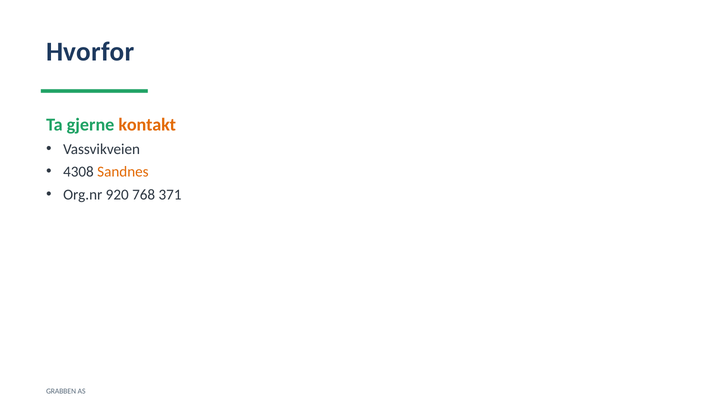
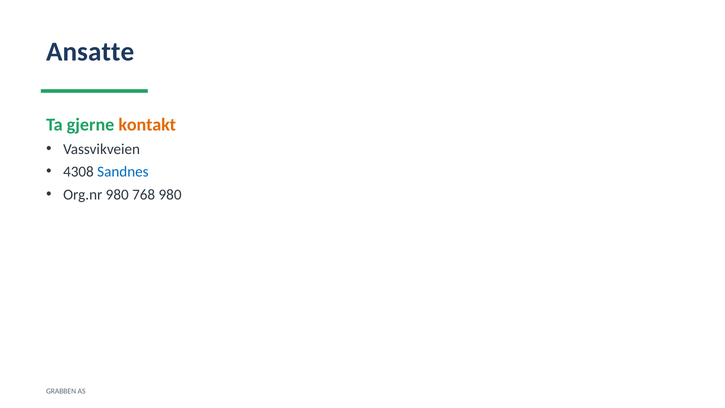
Hvorfor: Hvorfor -> Ansatte (90, 52)
Sandnes colour: orange -> blue (123, 172)
Org.nr 920: 920 -> 980 (117, 194)
768 371: 371 -> 980 (170, 194)
